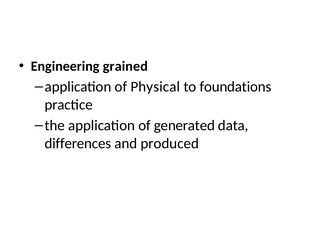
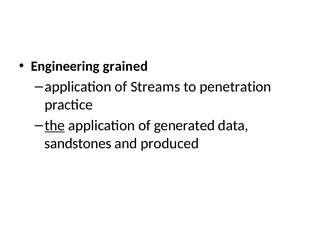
Physical: Physical -> Streams (155, 87)
foundations: foundations -> penetration (235, 87)
the underline: none -> present (55, 126)
differences: differences -> sandstones (78, 143)
